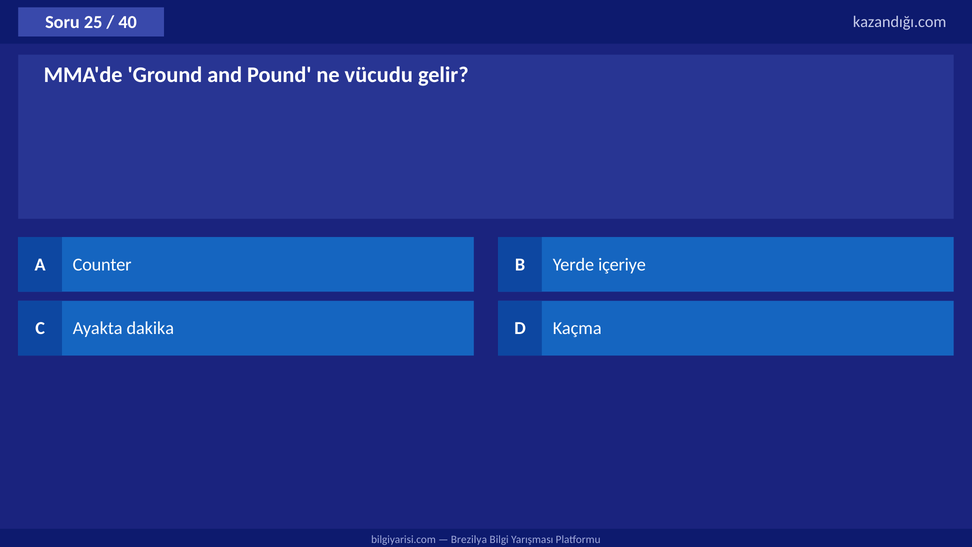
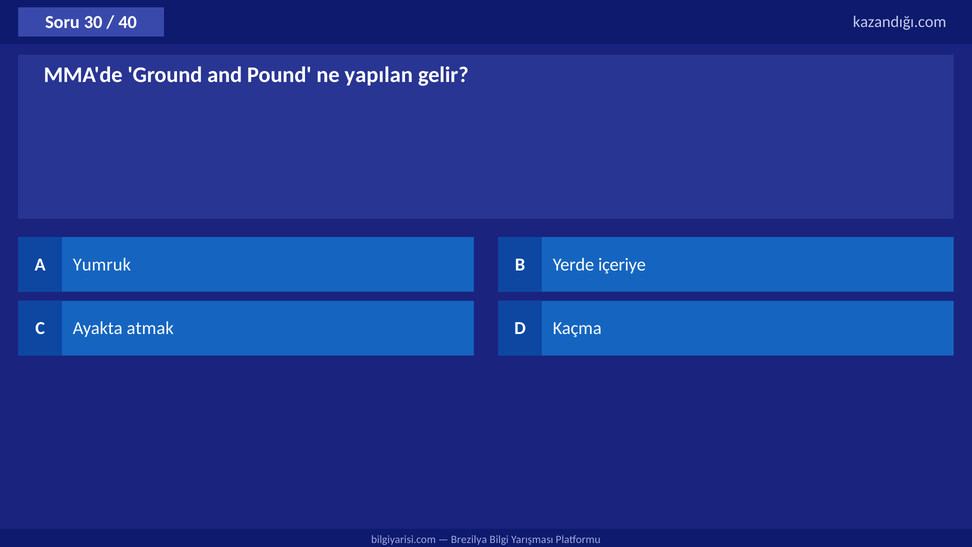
25: 25 -> 30 (93, 22)
vücudu: vücudu -> yapılan (379, 75)
Counter: Counter -> Yumruk (102, 265)
dakika: dakika -> atmak (150, 328)
